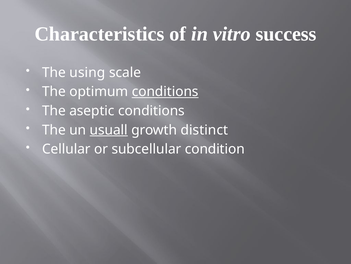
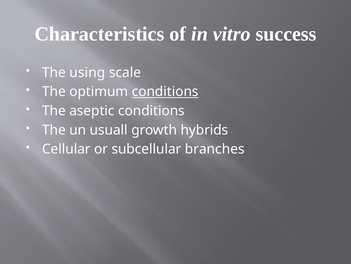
usuall underline: present -> none (109, 130)
distinct: distinct -> hybrids (204, 130)
condition: condition -> branches (215, 149)
